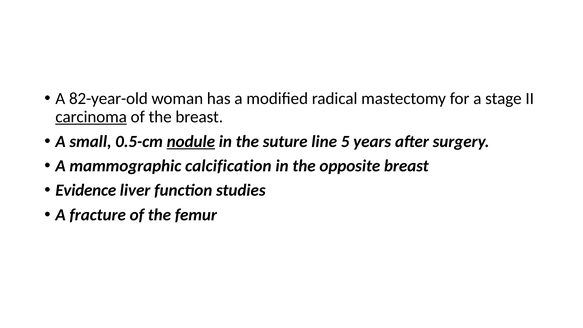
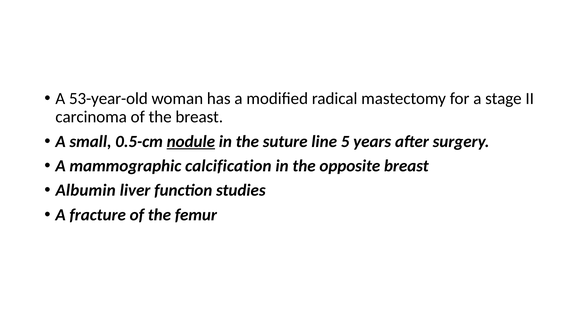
82-year-old: 82-year-old -> 53-year-old (108, 99)
carcinoma underline: present -> none (91, 117)
Evidence: Evidence -> Albumin (86, 190)
